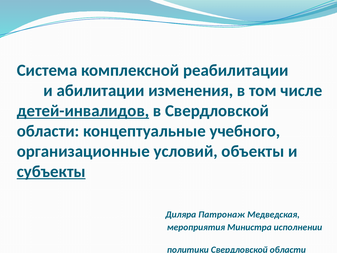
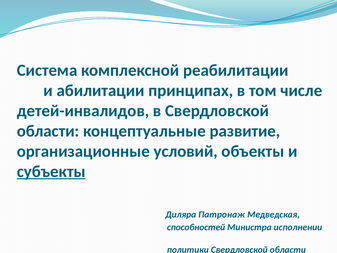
изменения: изменения -> принципах (191, 91)
детей-инвалидов underline: present -> none (83, 111)
учебного: учебного -> развитие (245, 131)
мероприятия: мероприятия -> способностей (196, 227)
